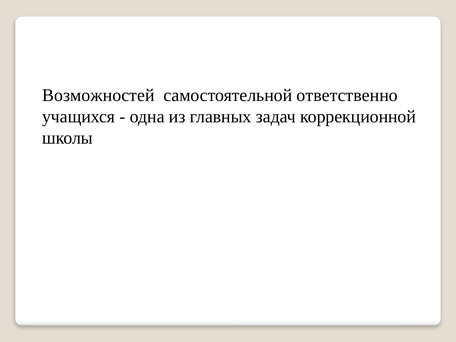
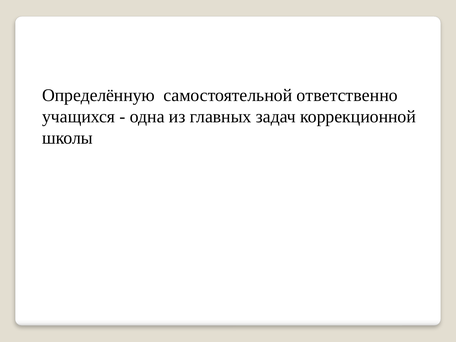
Возможностей: Возможностей -> Определённую (98, 95)
